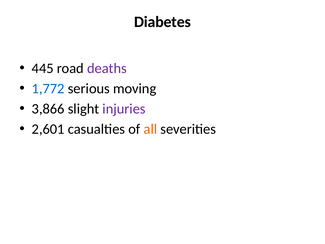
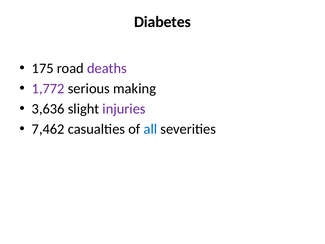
445: 445 -> 175 (43, 68)
1,772 colour: blue -> purple (48, 88)
moving: moving -> making (135, 88)
3,866: 3,866 -> 3,636 (48, 109)
2,601: 2,601 -> 7,462 (48, 129)
all colour: orange -> blue (150, 129)
